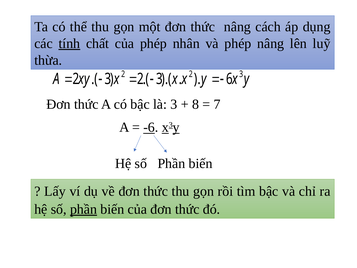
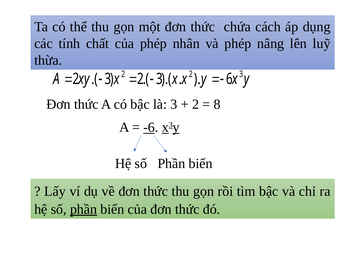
thức nâng: nâng -> chứa (237, 27)
tính underline: present -> none (69, 43)
8: 8 -> 2 (196, 104)
7: 7 -> 8 (217, 104)
